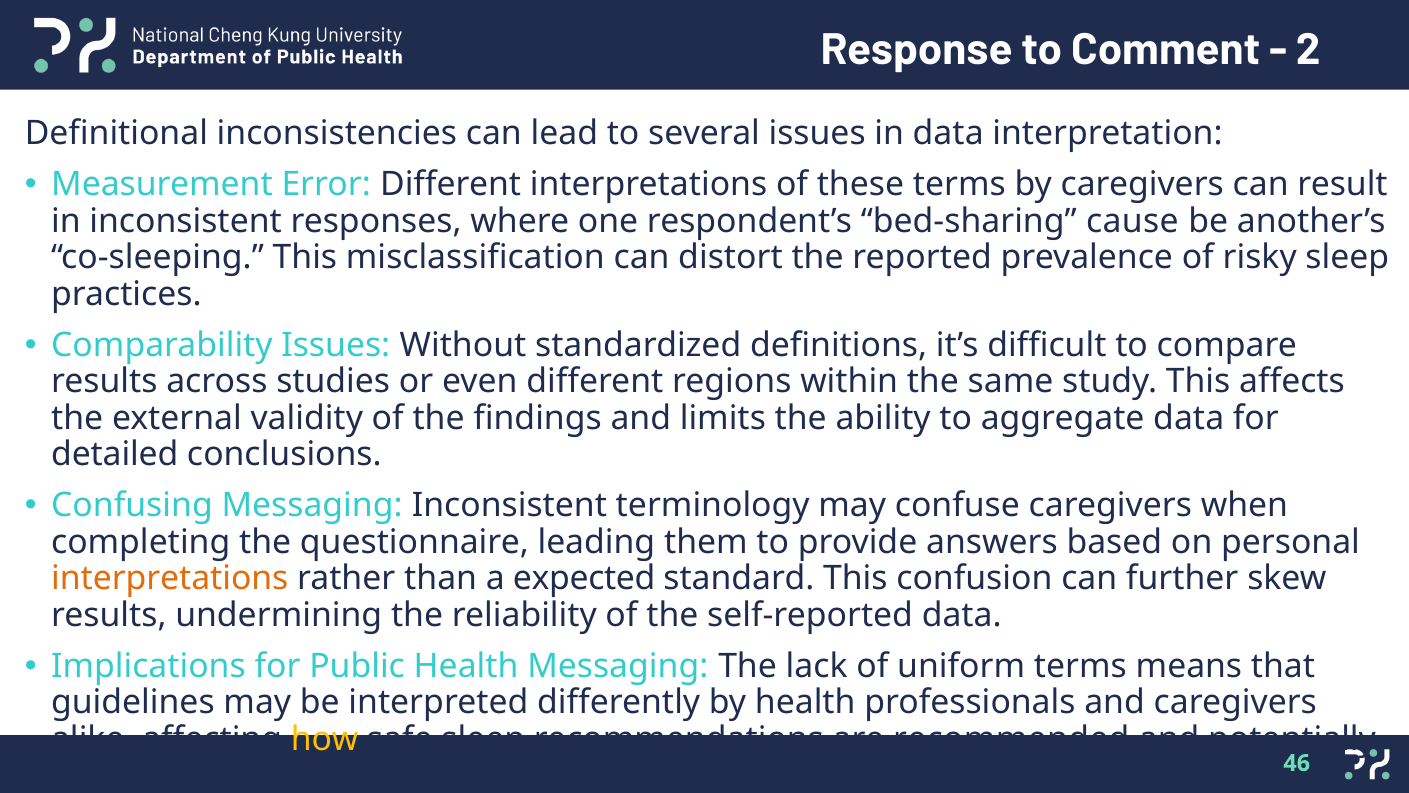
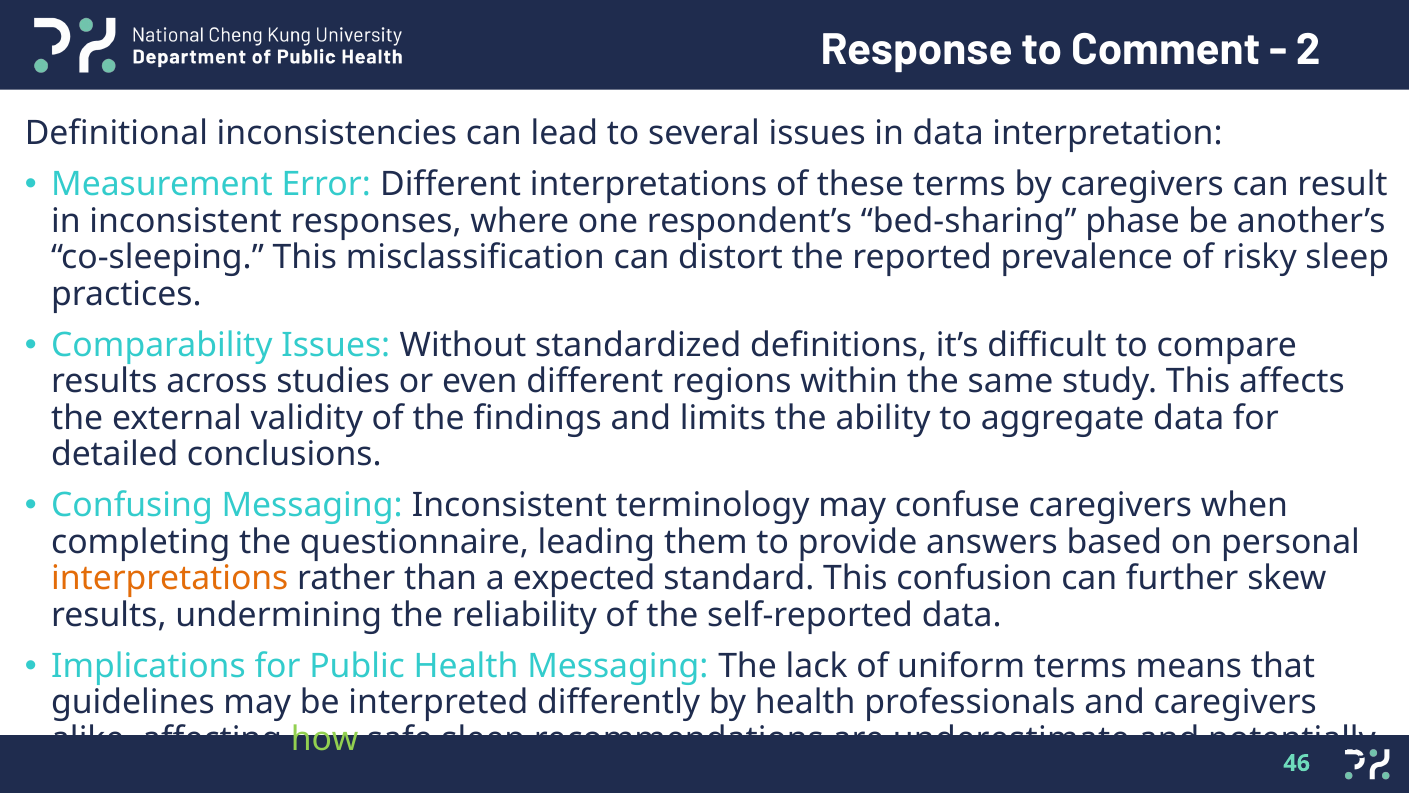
cause: cause -> phase (1133, 221)
how colour: yellow -> light green (325, 739)
recommended: recommended -> underestimate (1011, 739)
